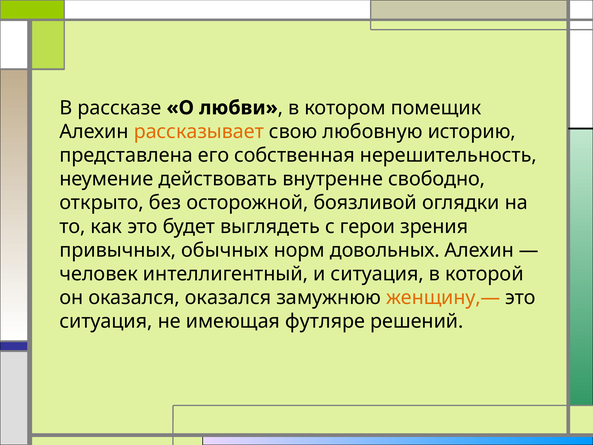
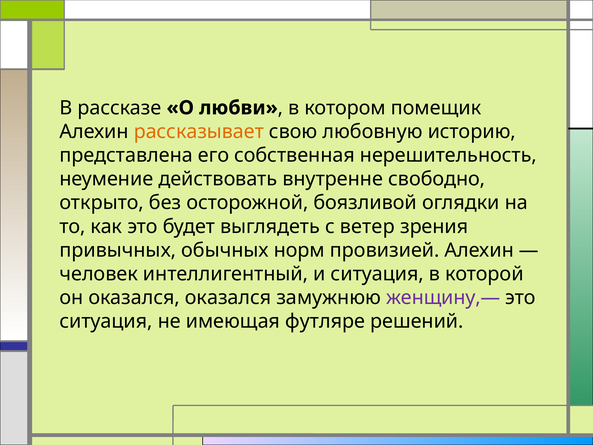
герои: герои -> ветер (367, 226)
довольных: довольных -> провизией (385, 250)
женщину,— colour: orange -> purple (443, 298)
